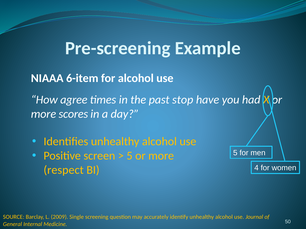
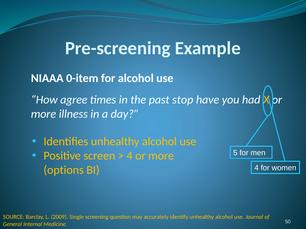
6-item: 6-item -> 0-item (82, 78)
scores: scores -> illness (73, 114)
5: 5 -> 4 (130, 156)
respect: respect -> options (64, 170)
